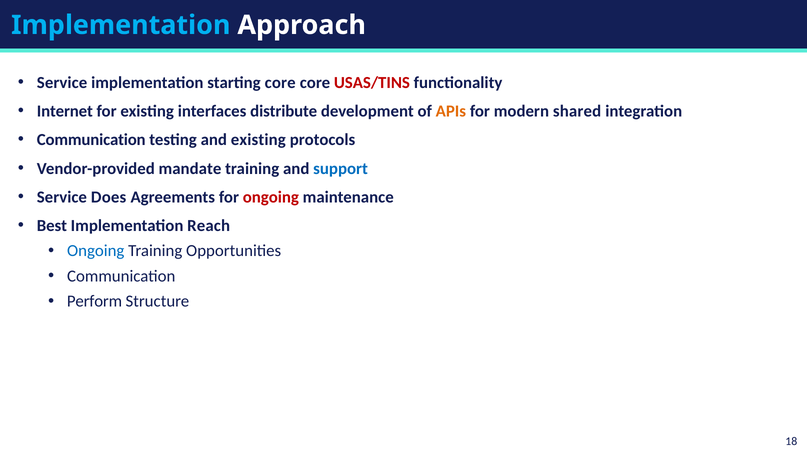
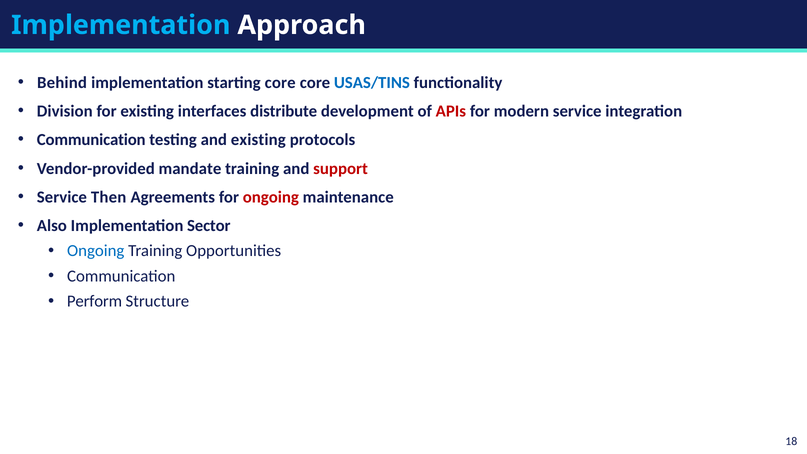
Service: Service -> Behind (62, 83)
USAS/TINS colour: red -> blue (372, 83)
Internet: Internet -> Division (65, 111)
APIs colour: orange -> red (451, 111)
modern shared: shared -> service (577, 111)
support colour: blue -> red (341, 168)
Does: Does -> Then (109, 197)
Best: Best -> Also (52, 226)
Reach: Reach -> Sector (209, 226)
